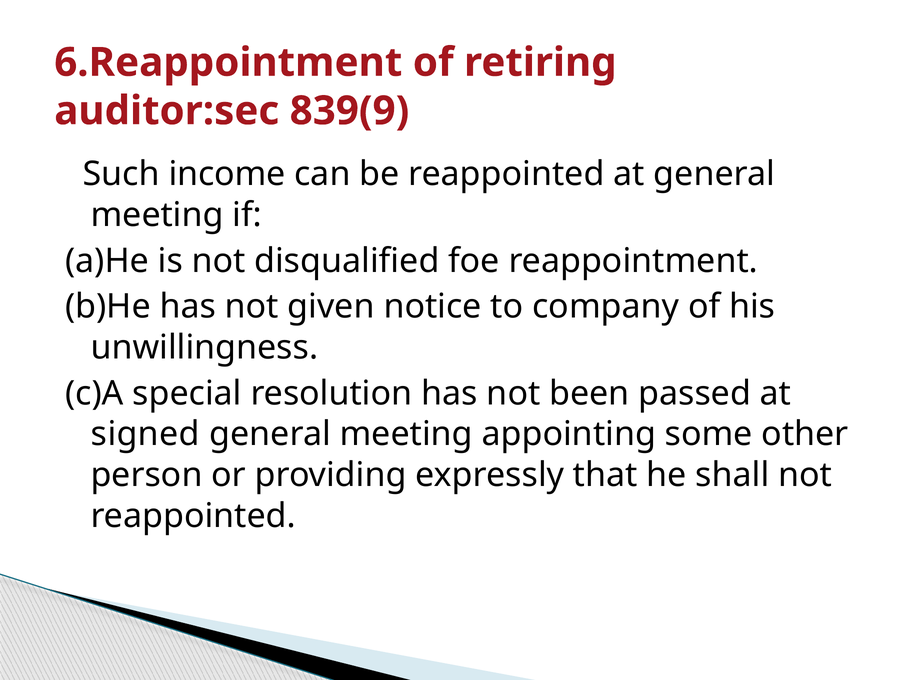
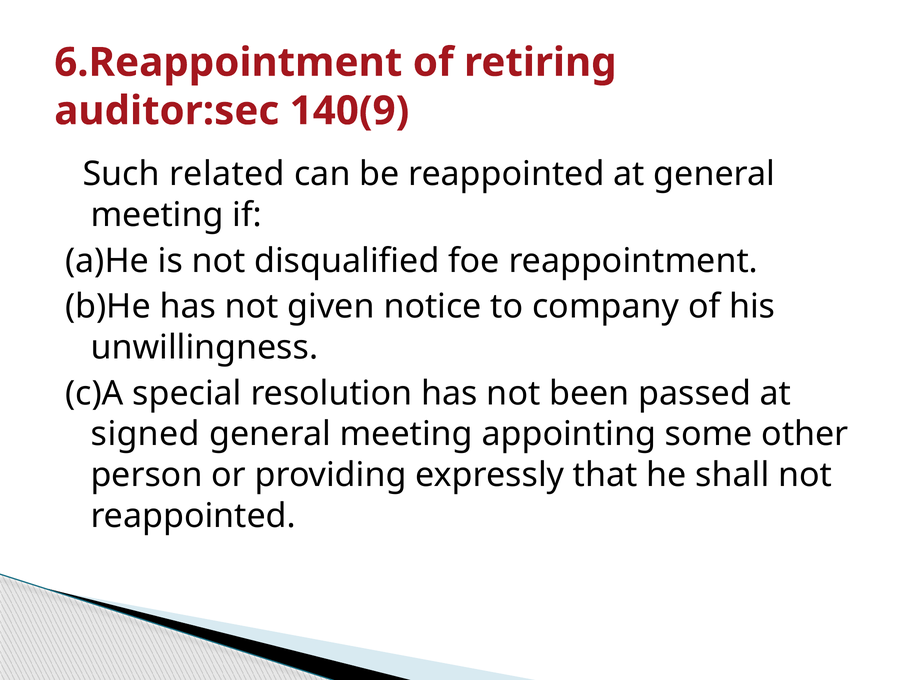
839(9: 839(9 -> 140(9 (349, 111)
income: income -> related (227, 174)
